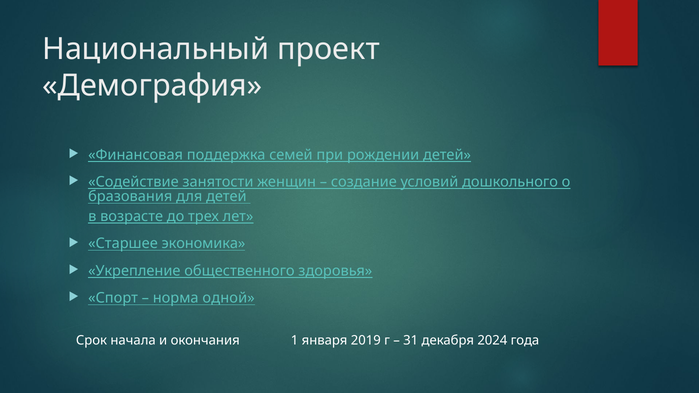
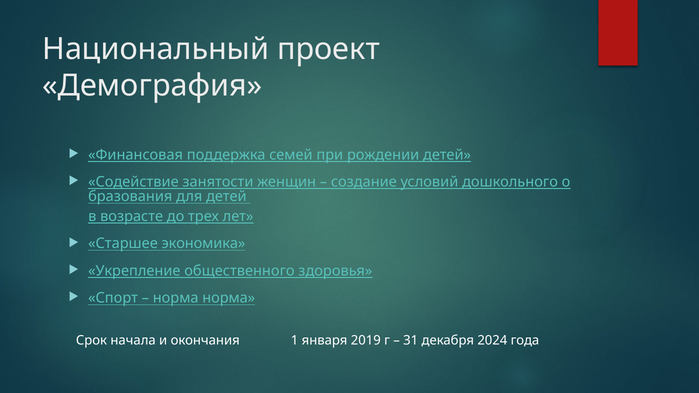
норма одной: одной -> норма (229, 298)
